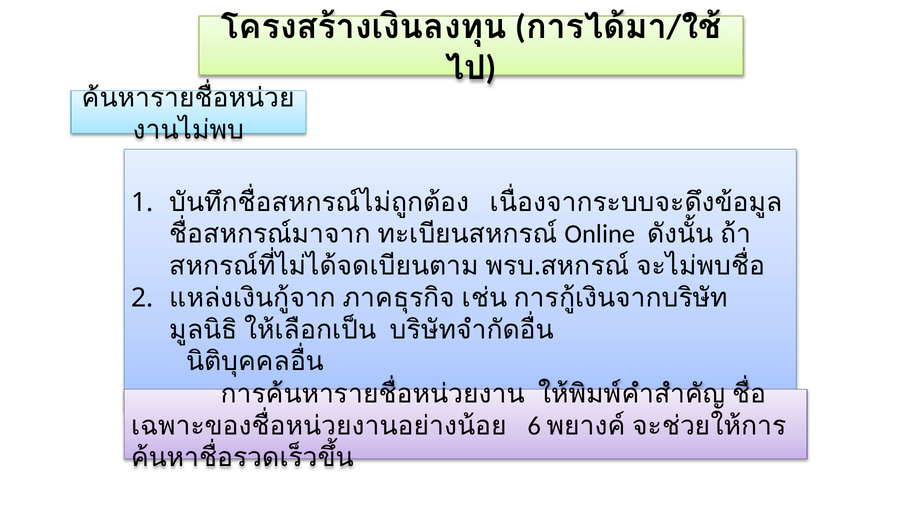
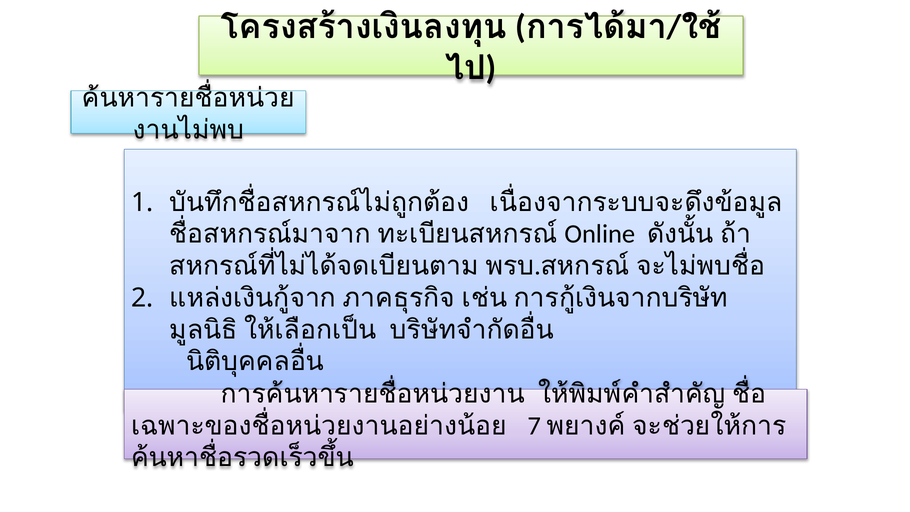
6: 6 -> 7 (534, 426)
